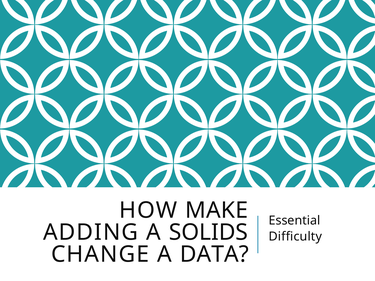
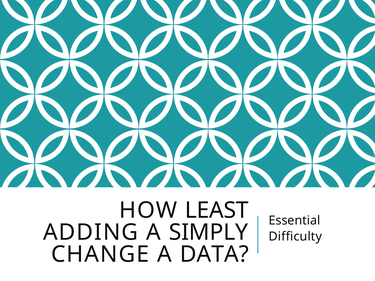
MAKE: MAKE -> LEAST (217, 210)
SOLIDS: SOLIDS -> SIMPLY (208, 232)
